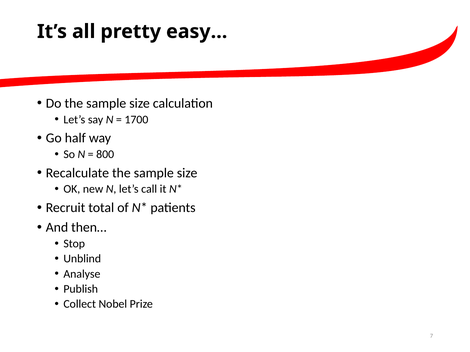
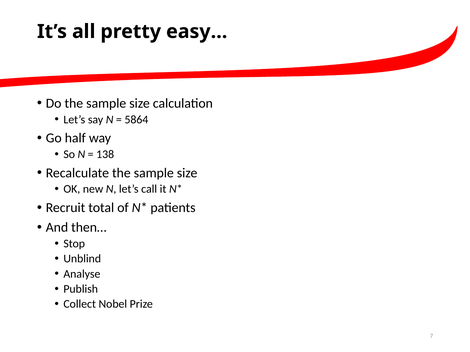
1700: 1700 -> 5864 (136, 120)
800: 800 -> 138 (105, 155)
